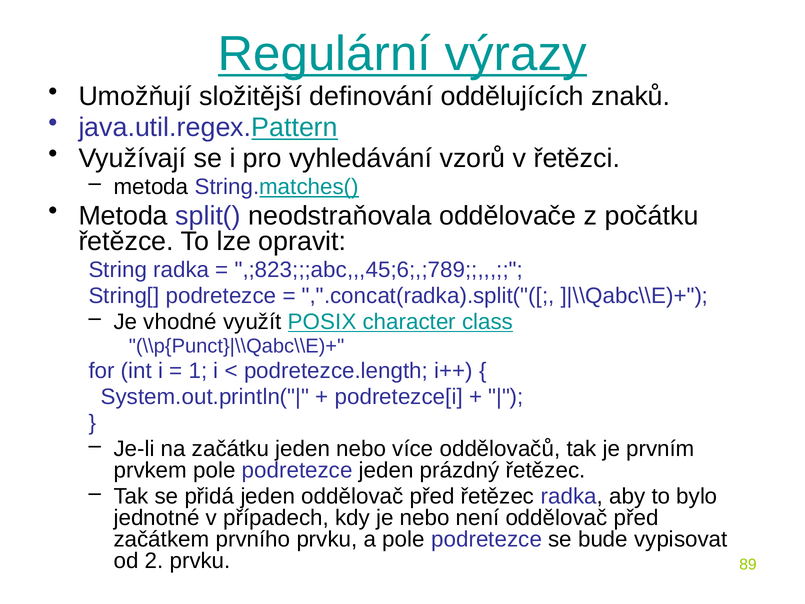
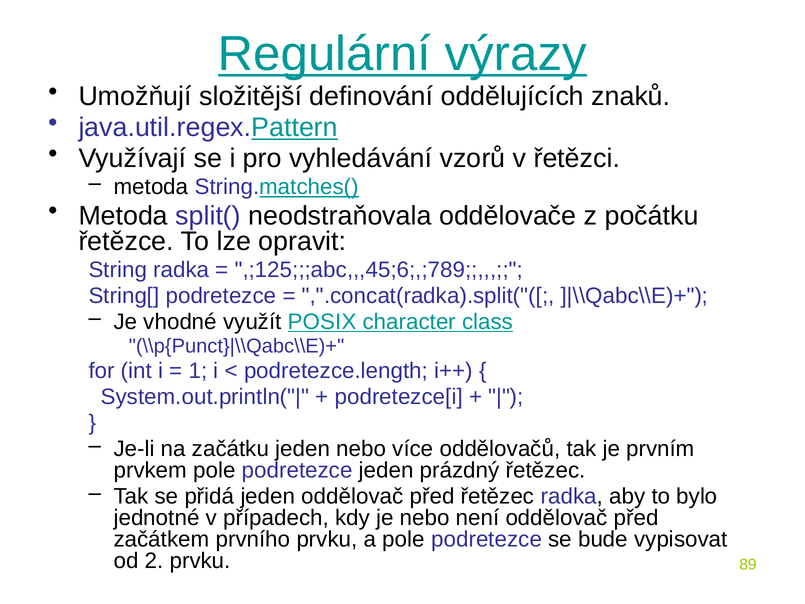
,;823;;;abc,,,45;6;,;789: ,;823;;;abc,,,45;6;,;789 -> ,;125;;;abc,,,45;6;,;789 (379, 270)
